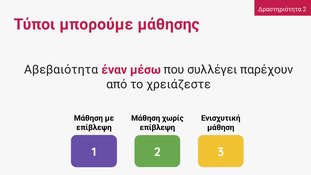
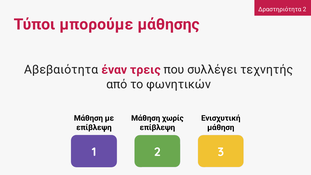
μέσω: μέσω -> τρεις (145, 70)
παρέχουν: παρέχουν -> τεχνητής (267, 70)
χρειάζεστε: χρειάζεστε -> φωνητικών (179, 84)
